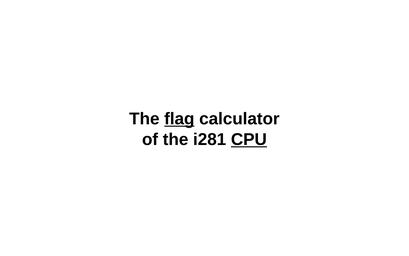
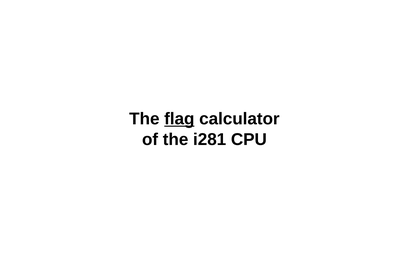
CPU underline: present -> none (249, 139)
